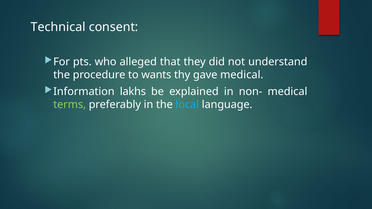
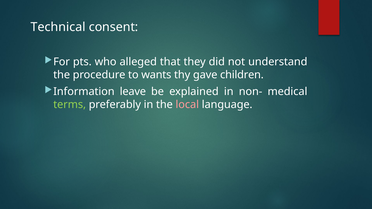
gave medical: medical -> children (242, 75)
lakhs: lakhs -> leave (133, 92)
local colour: light blue -> pink (187, 105)
